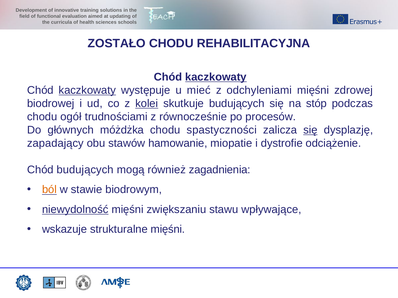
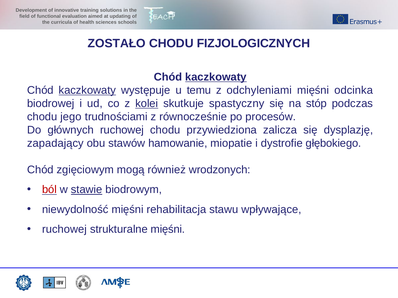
REHABILITACYJNA: REHABILITACYJNA -> FIZJOLOGICZNYCH (254, 43)
mieć: mieć -> temu (199, 90)
zdrowej: zdrowej -> odcinka (354, 90)
skutkuje budujących: budujących -> spastyczny (237, 104)
ogół: ogół -> jego (71, 117)
głównych móżdżka: móżdżka -> ruchowej (122, 130)
spastyczności: spastyczności -> przywiedziona (222, 130)
się underline: present -> none (310, 130)
odciążenie: odciążenie -> głębokiego (333, 143)
Chód budujących: budujących -> zgięciowym (85, 170)
zagadnienia: zagadnienia -> wrodzonych (220, 170)
ból colour: orange -> red (49, 190)
stawie underline: none -> present (87, 190)
niewydolność underline: present -> none (75, 210)
zwiększaniu: zwiększaniu -> rehabilitacja (176, 210)
wskazuje: wskazuje -> ruchowej (64, 230)
